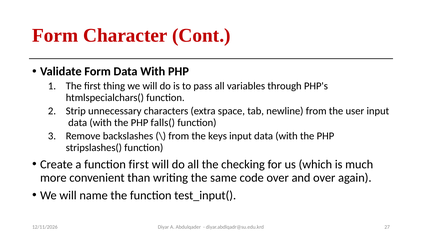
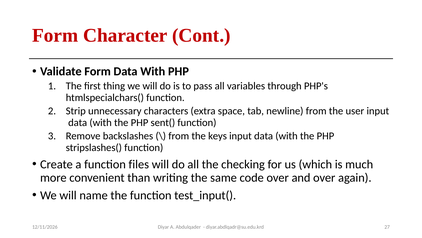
falls(: falls( -> sent( (163, 122)
function first: first -> files (139, 164)
